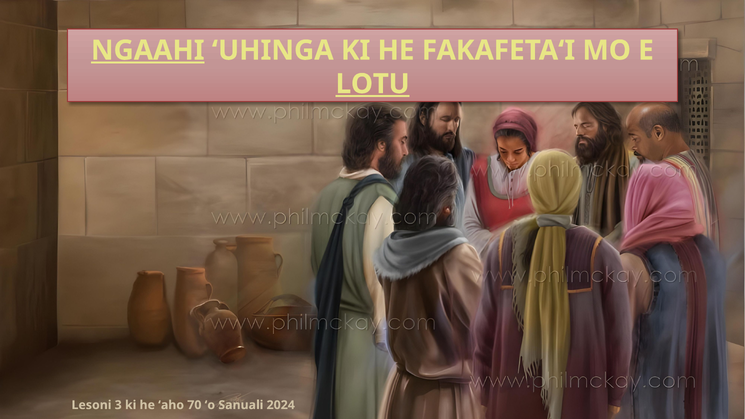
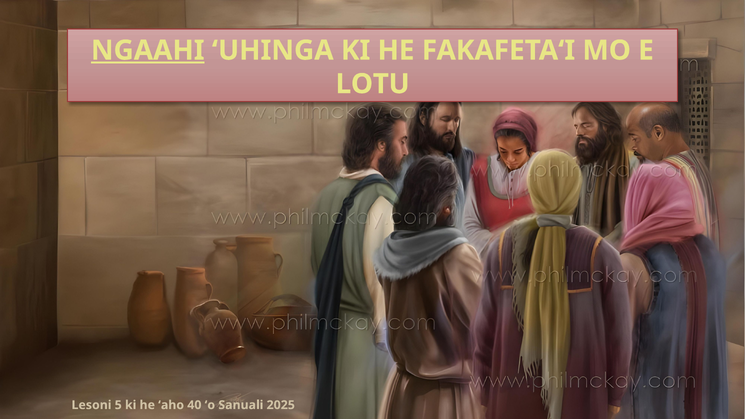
LOTU underline: present -> none (373, 84)
3: 3 -> 5 (118, 405)
70: 70 -> 40 (194, 405)
2024: 2024 -> 2025 (281, 405)
